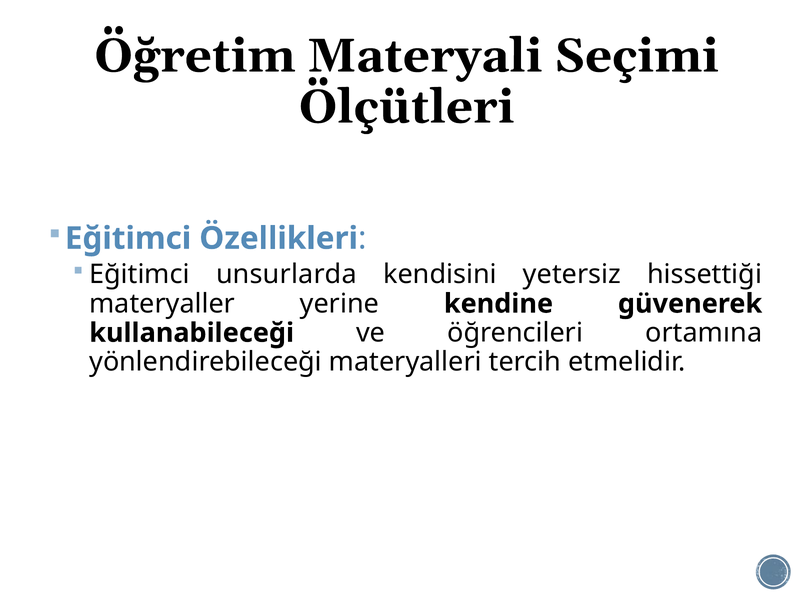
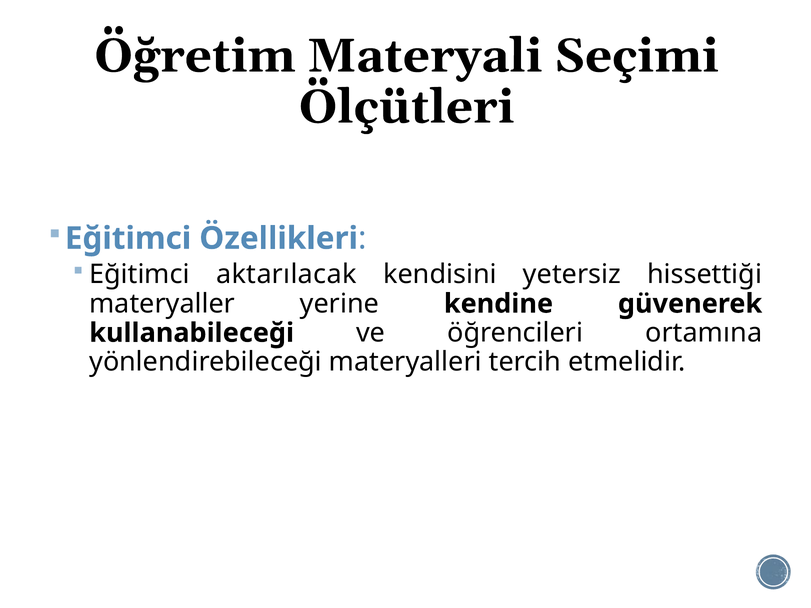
unsurlarda: unsurlarda -> aktarılacak (286, 275)
